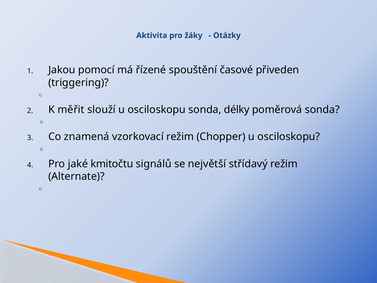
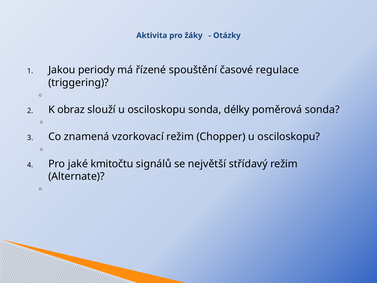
pomocí: pomocí -> periody (96, 70)
přiveden: přiveden -> regulace (277, 70)
měřit: měřit -> obraz (71, 110)
